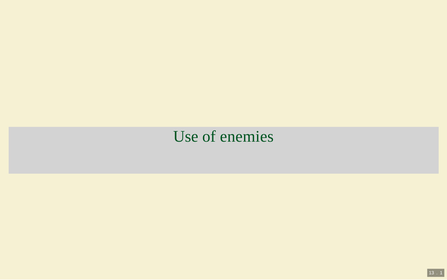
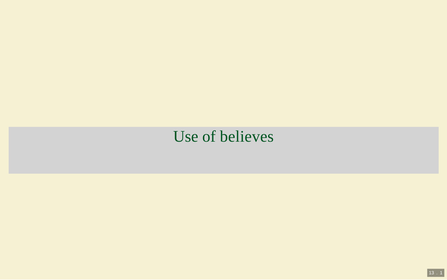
enemies: enemies -> believes (247, 136)
